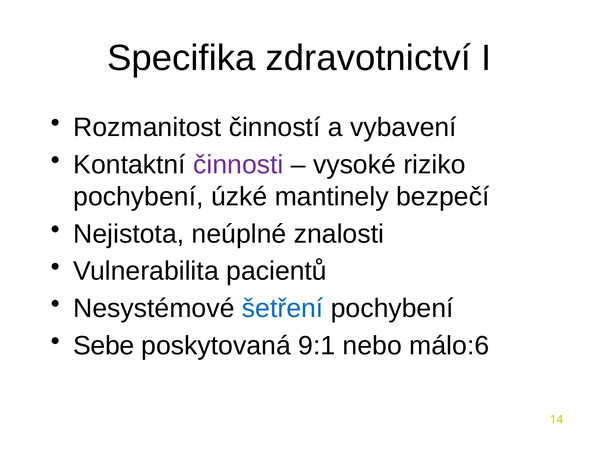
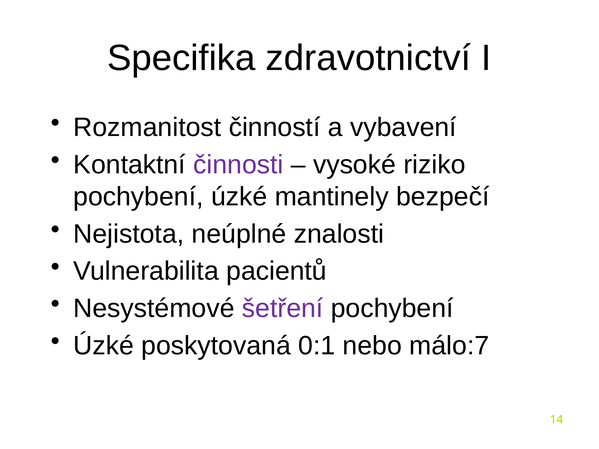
šetření colour: blue -> purple (283, 309)
Sebe: Sebe -> Úzké (104, 346)
9:1: 9:1 -> 0:1 (317, 346)
málo:6: málo:6 -> málo:7 (449, 346)
